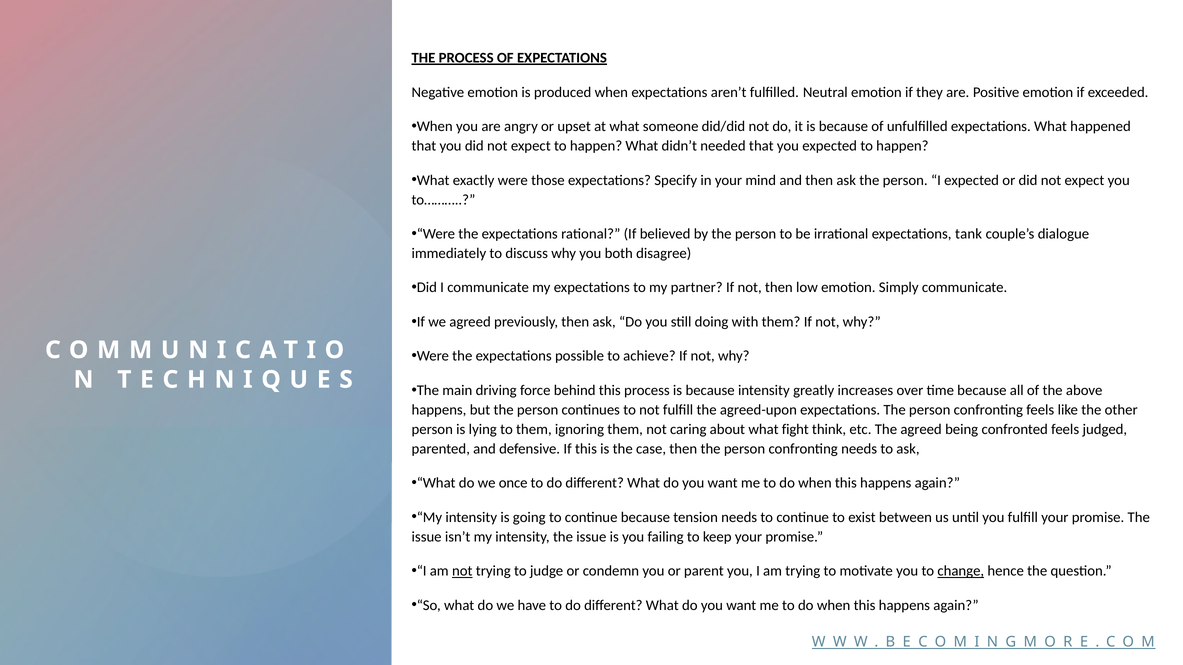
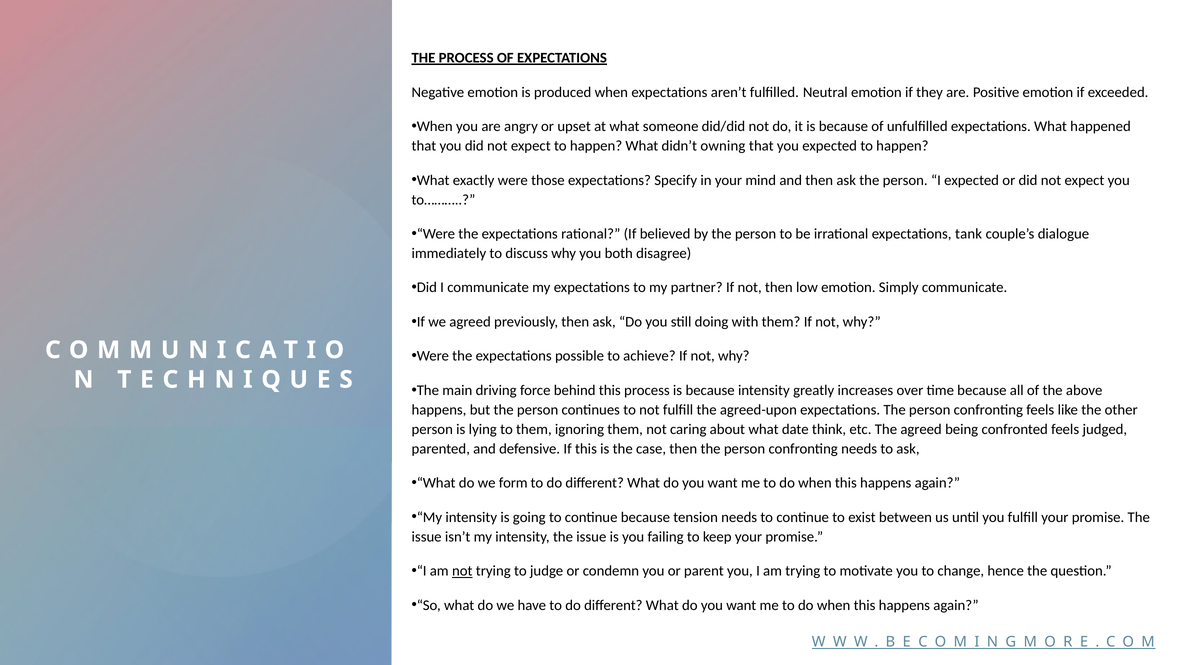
needed: needed -> owning (723, 146)
fight: fight -> date (795, 430)
once: once -> form (513, 483)
change underline: present -> none (961, 571)
